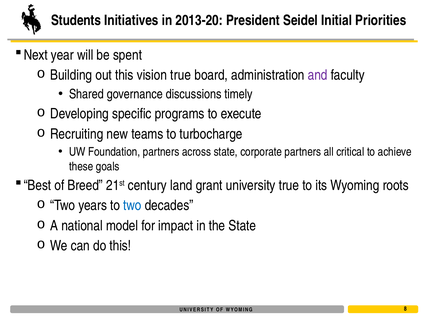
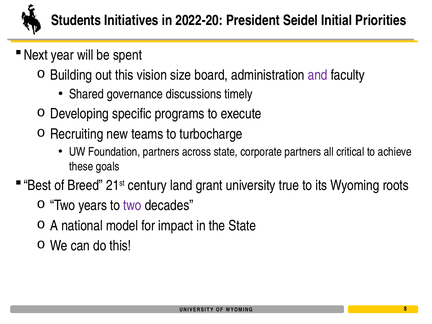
2013-20: 2013-20 -> 2022-20 (199, 20)
vision true: true -> size (181, 75)
two colour: blue -> purple (132, 205)
